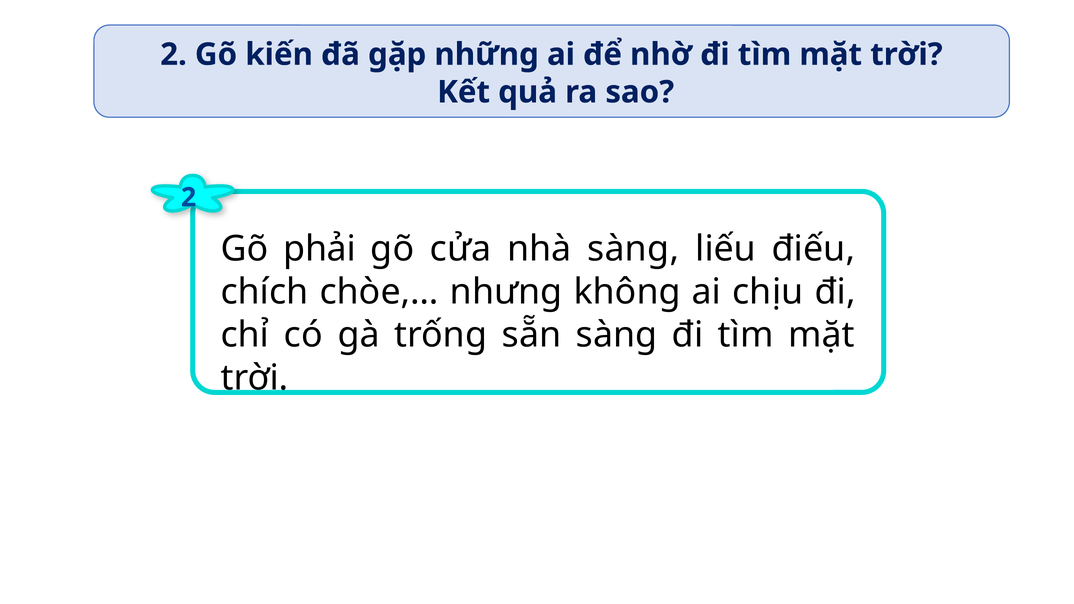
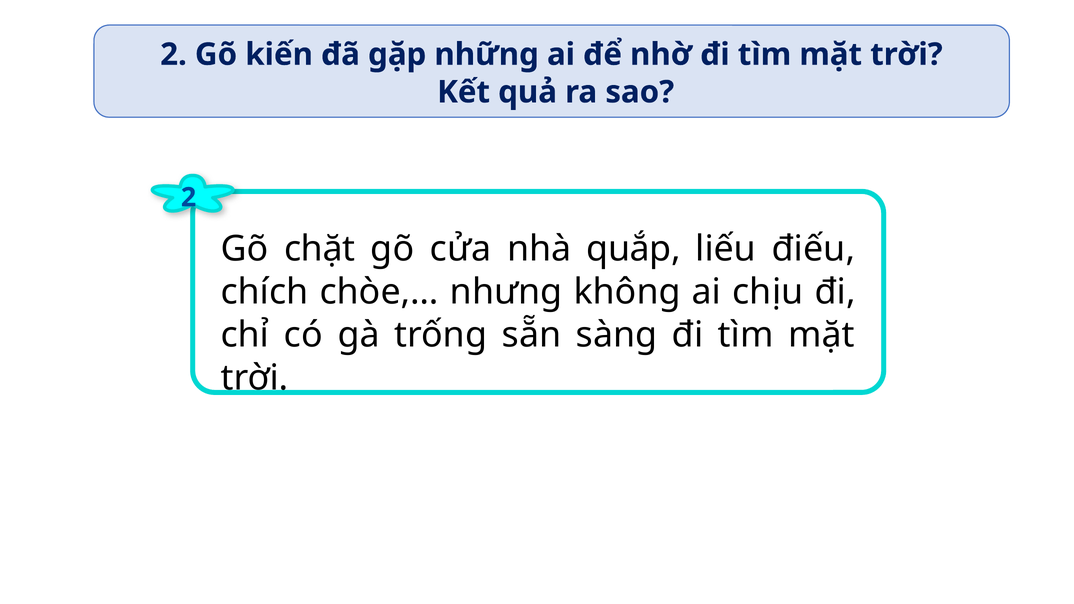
phải: phải -> chặt (320, 249)
nhà sàng: sàng -> quắp (634, 249)
